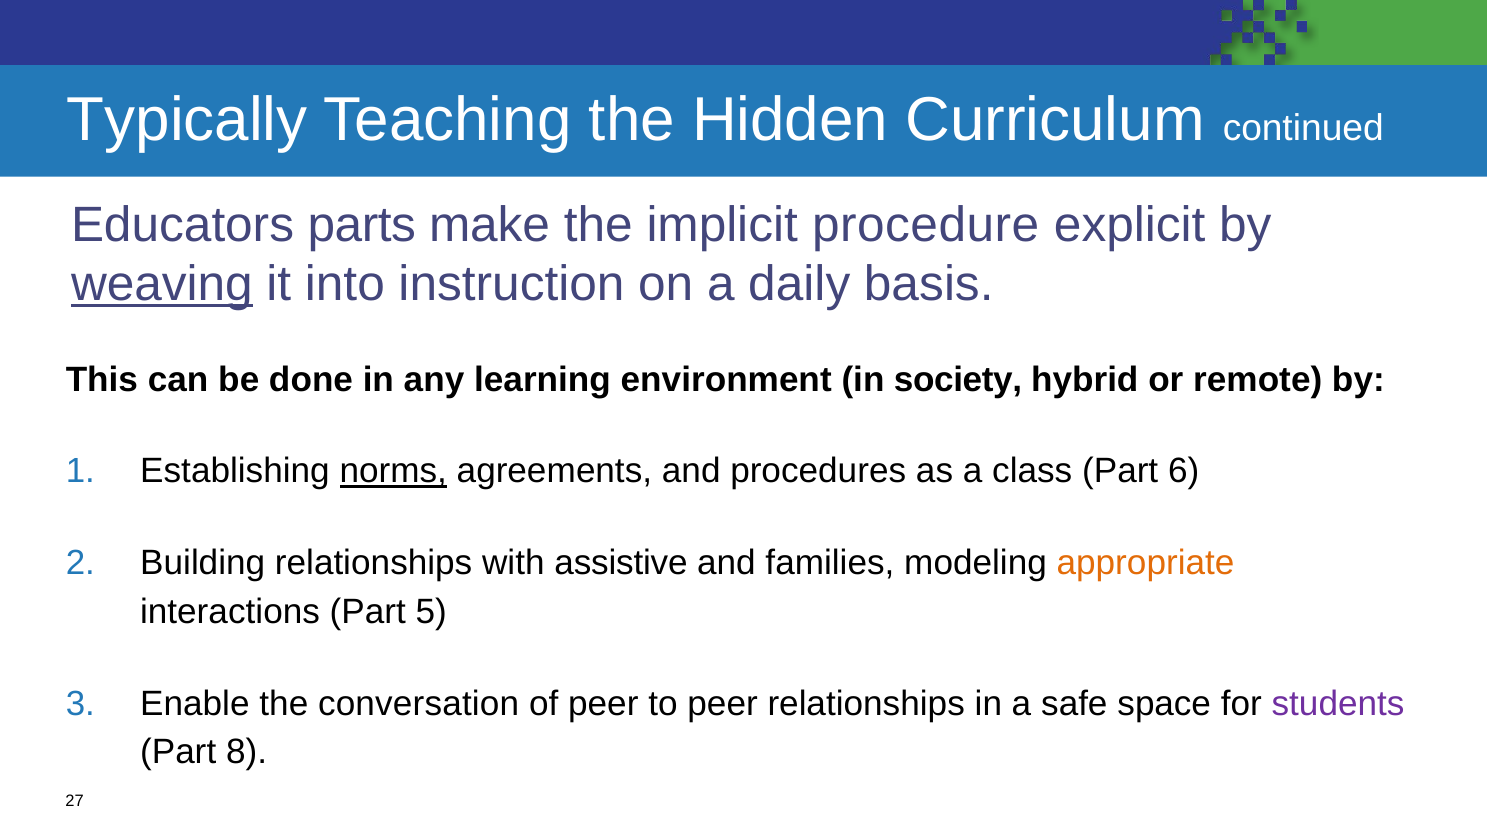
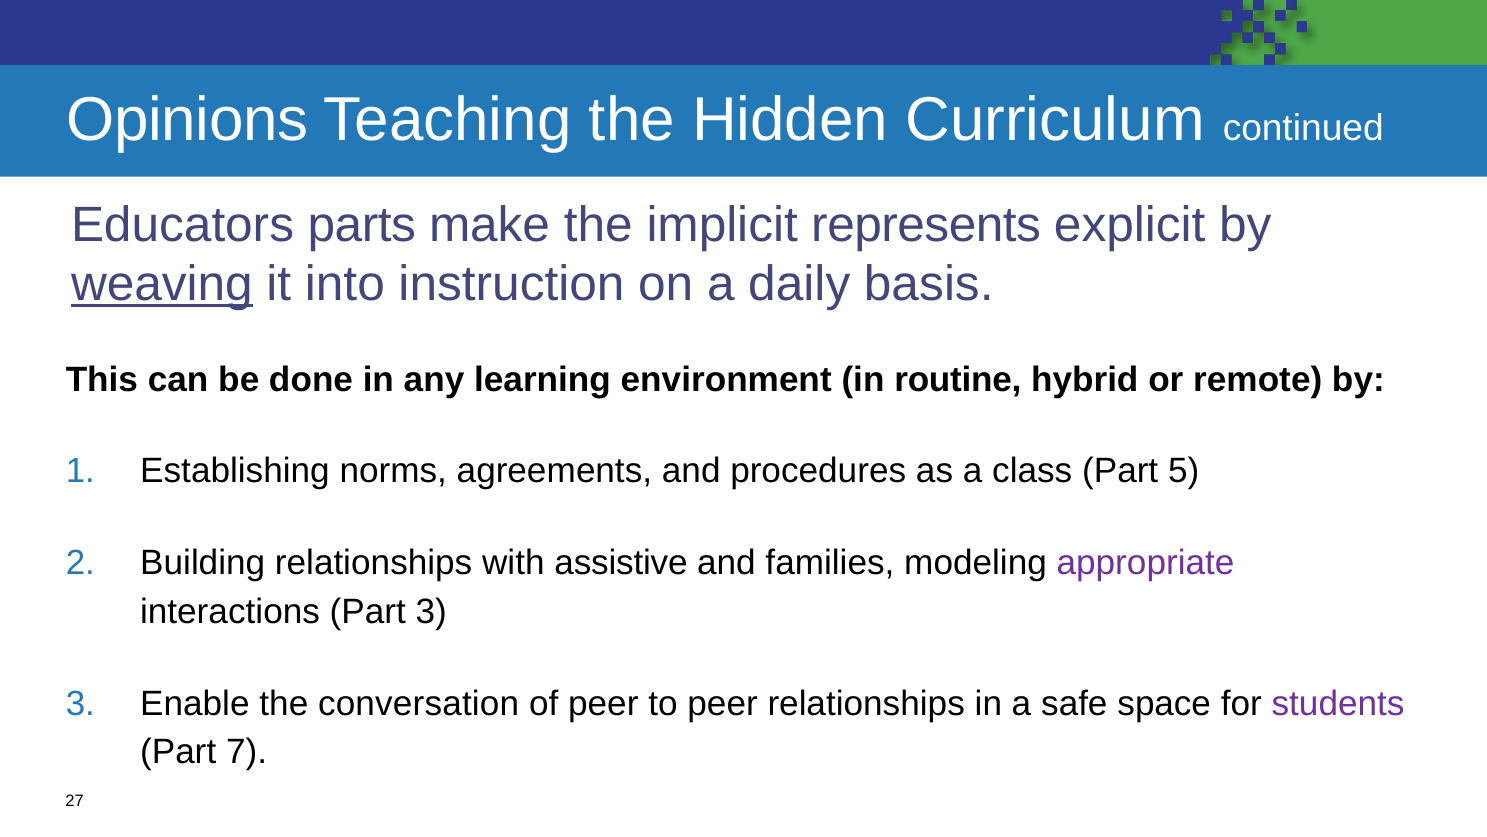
Typically: Typically -> Opinions (187, 120)
procedure: procedure -> represents (926, 225)
society: society -> routine (958, 379)
norms underline: present -> none (393, 471)
6: 6 -> 5 (1184, 471)
appropriate colour: orange -> purple (1146, 563)
Part 5: 5 -> 3 (431, 611)
8: 8 -> 7 (247, 751)
